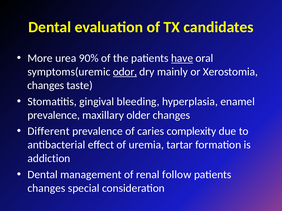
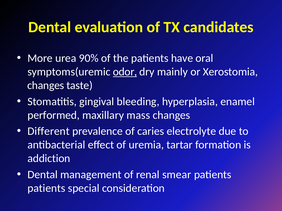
have underline: present -> none (182, 58)
prevalence: prevalence -> performed (54, 115)
older: older -> mass (138, 115)
complexity: complexity -> electrolyte (191, 132)
follow: follow -> smear (177, 175)
changes: changes -> patients (46, 189)
